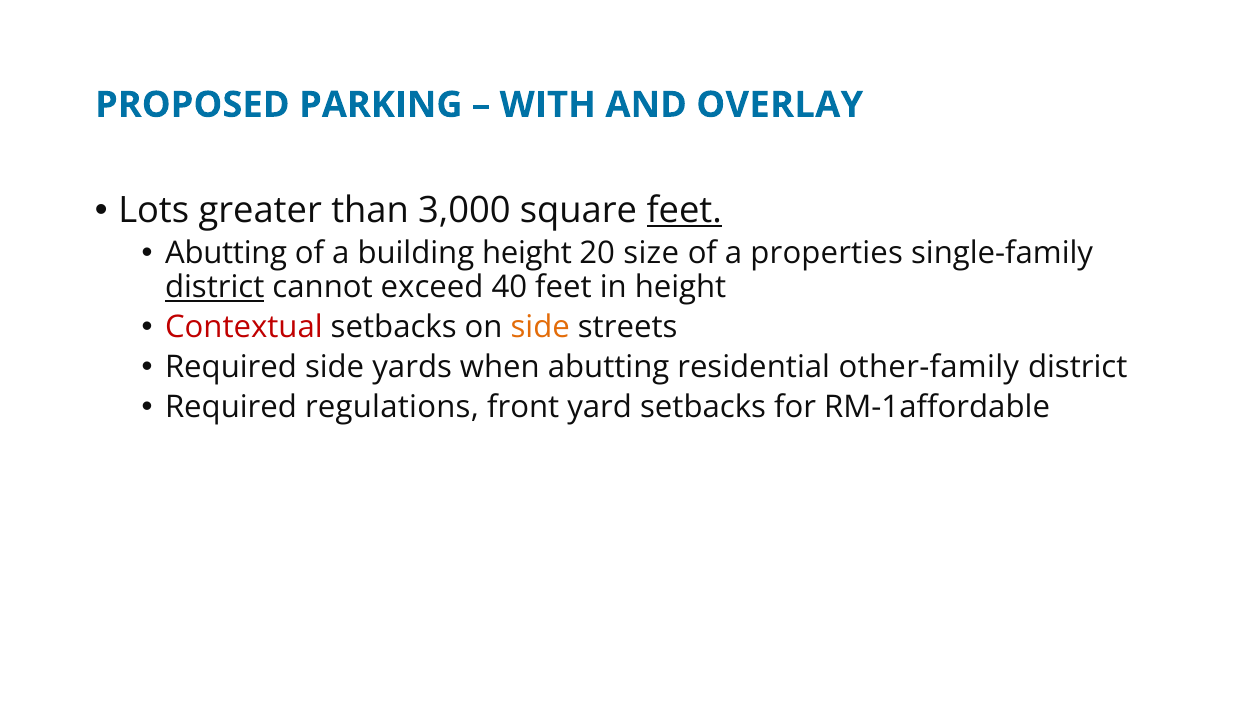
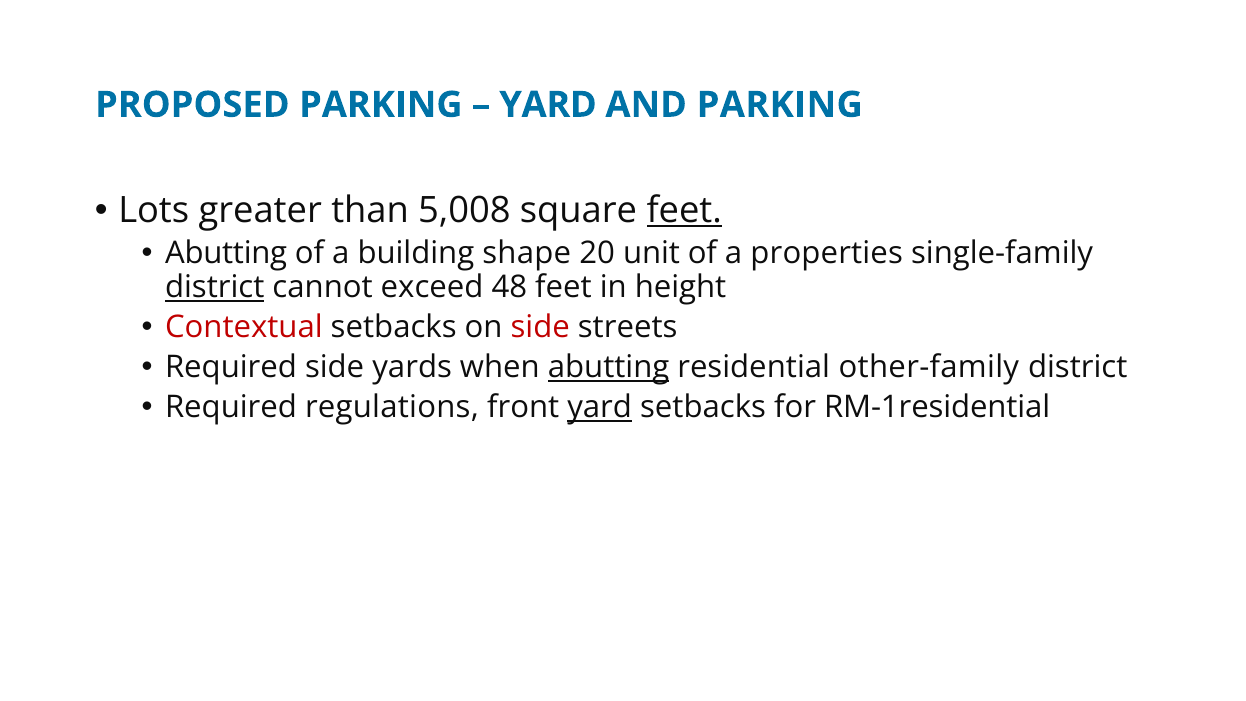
WITH: WITH -> YARD (548, 105)
AND OVERLAY: OVERLAY -> PARKING (780, 105)
3,000: 3,000 -> 5,008 (464, 211)
building height: height -> shape (527, 254)
size: size -> unit (652, 254)
40: 40 -> 48 (509, 287)
side colour: orange -> red (540, 327)
abutting underline: none -> present (609, 367)
yard underline: none -> present (600, 407)
RM-1affordable: RM-1affordable -> RM-1residential (937, 407)
